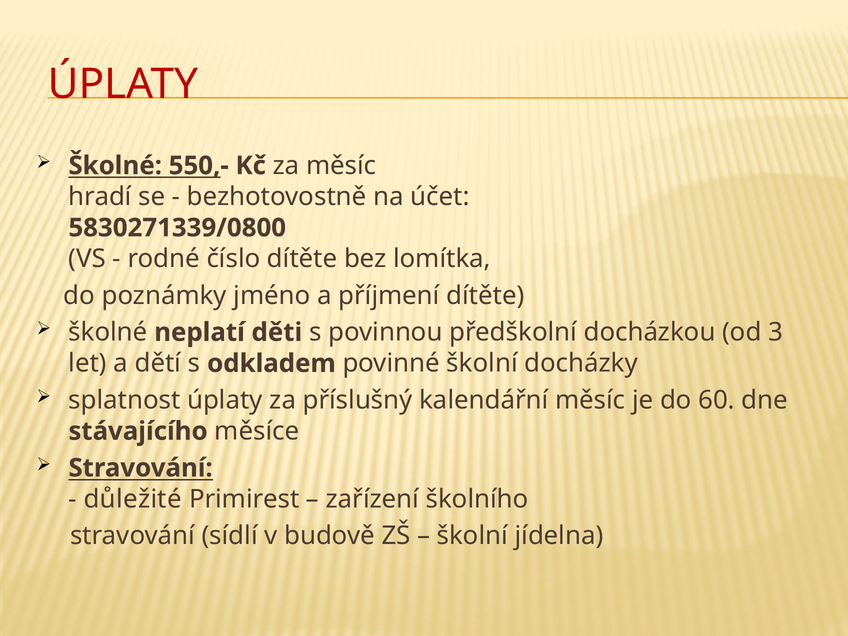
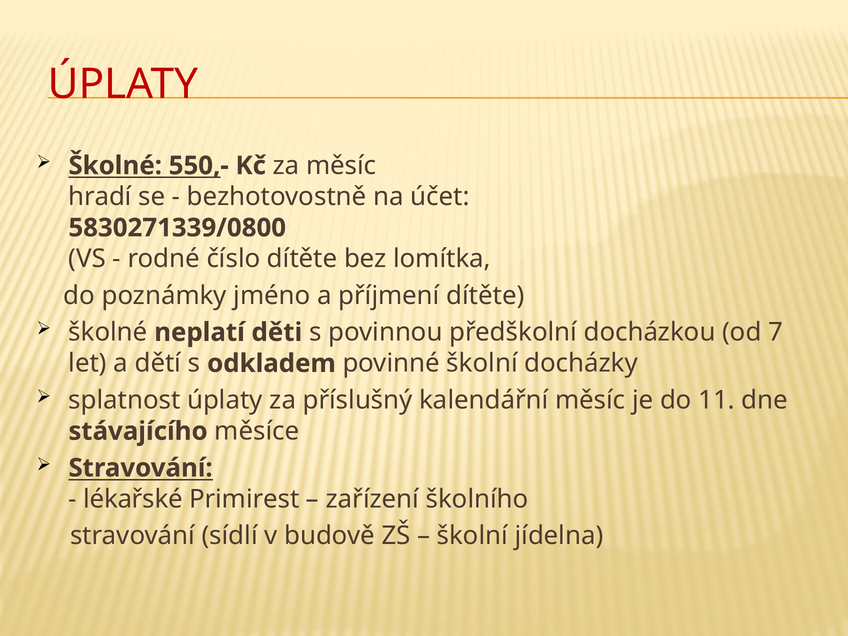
3: 3 -> 7 (776, 332)
60: 60 -> 11 (716, 400)
důležité: důležité -> lékařské (133, 499)
